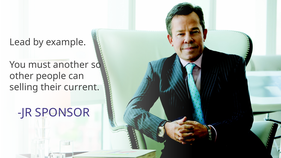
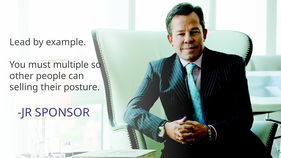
another: another -> multiple (71, 65)
current: current -> posture (82, 87)
